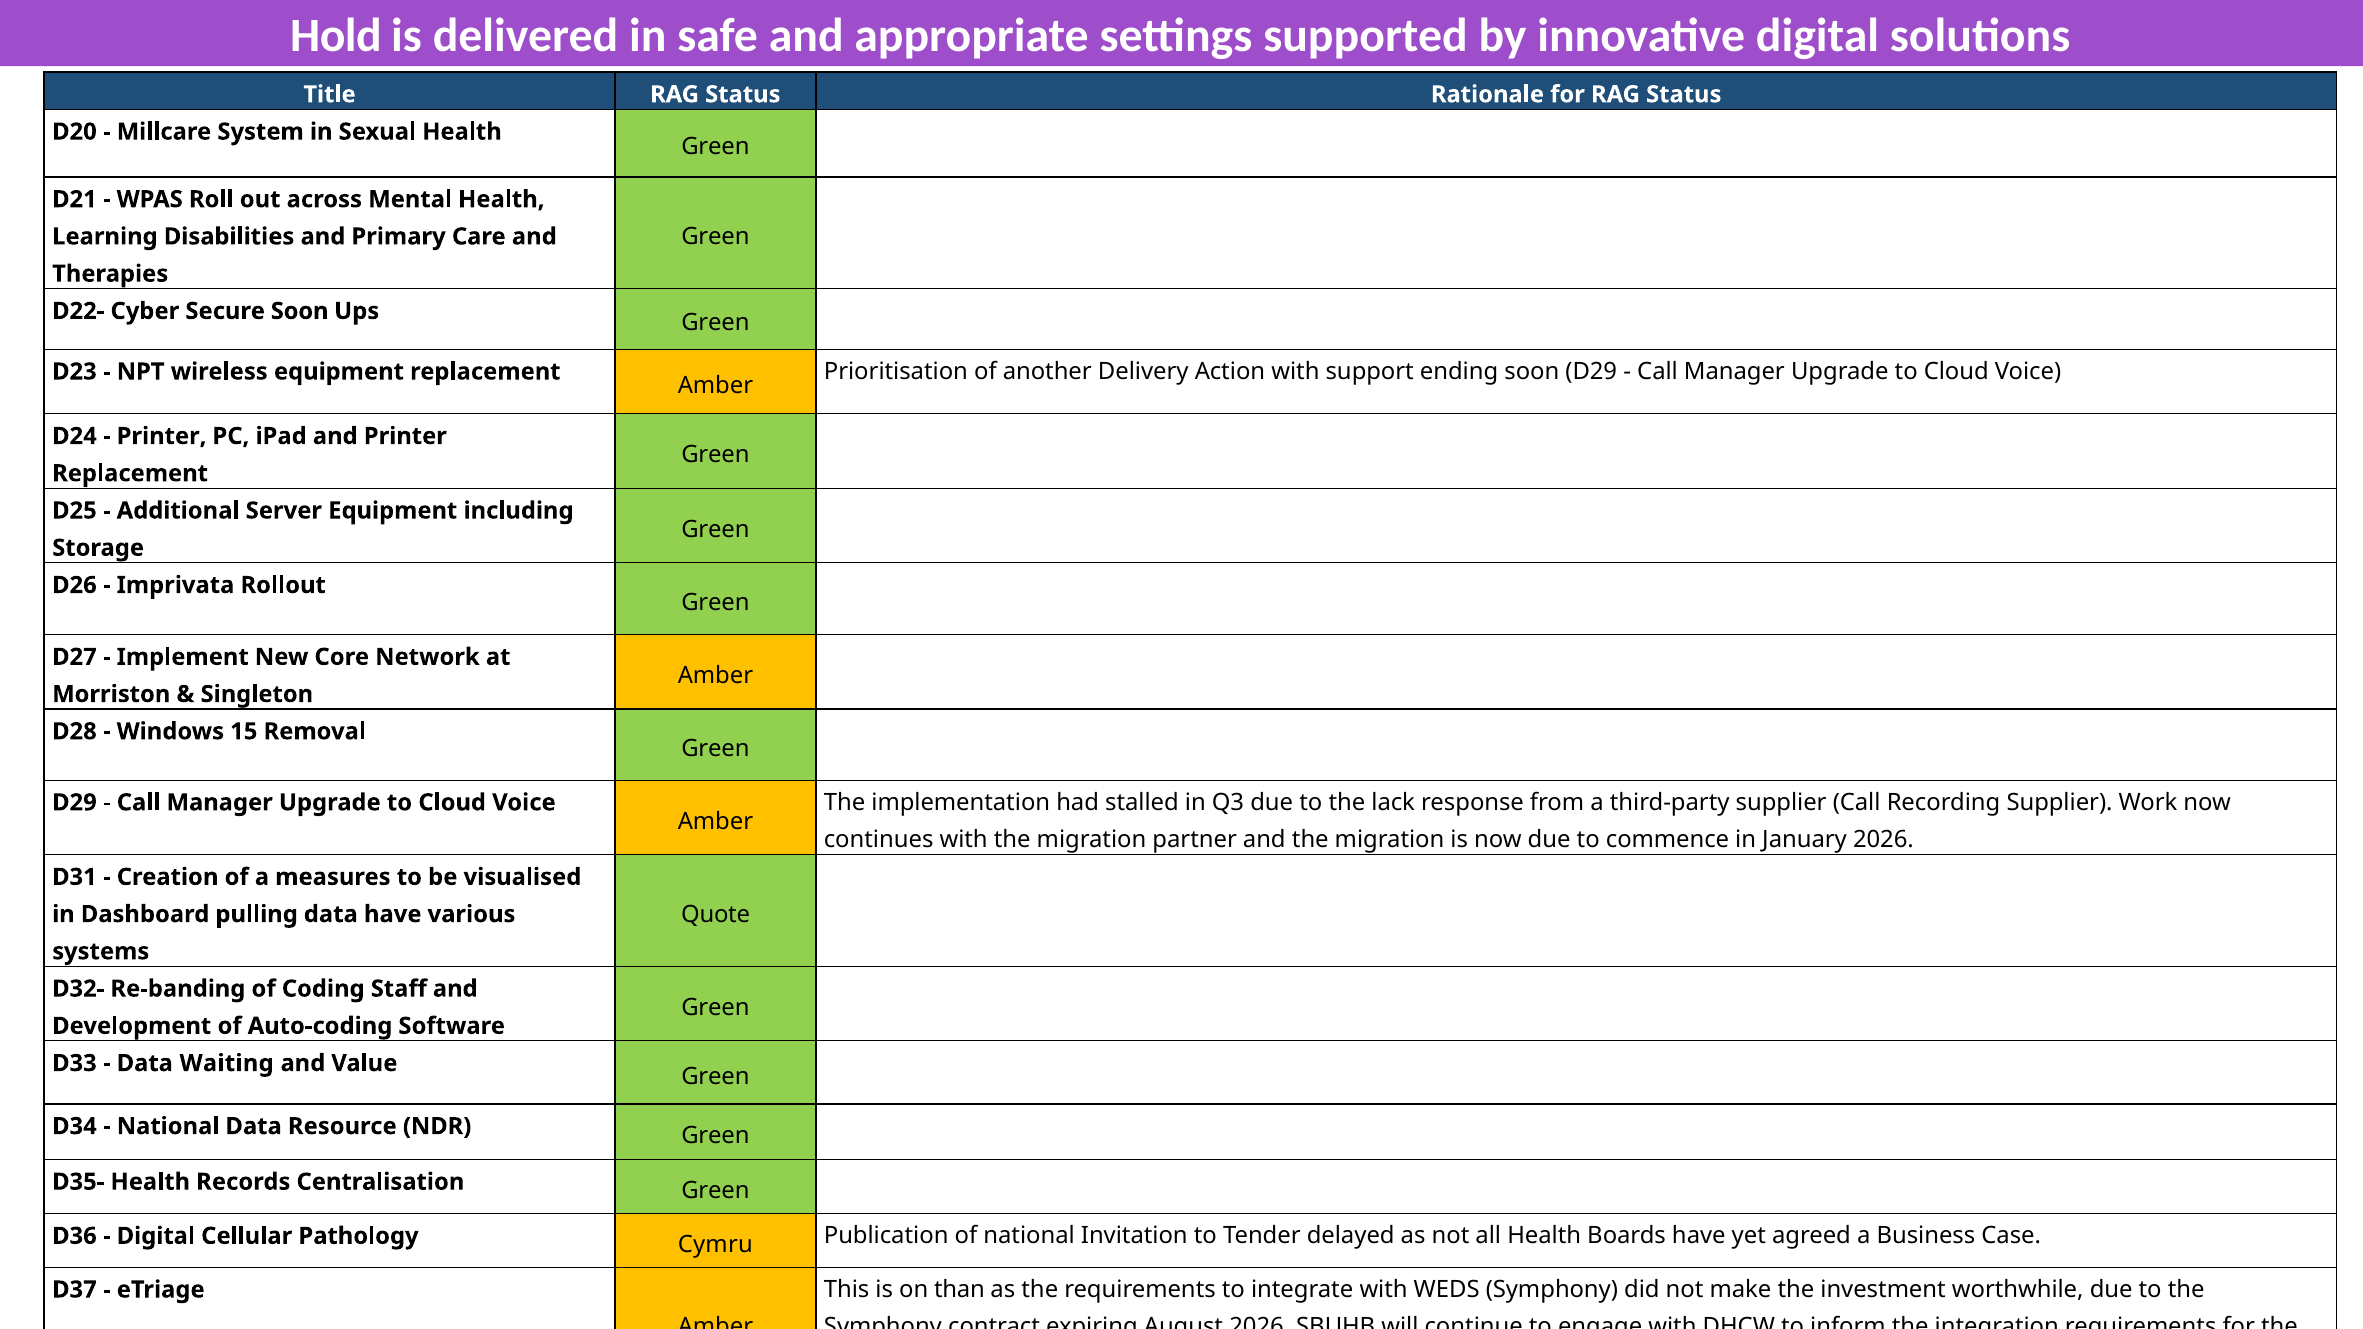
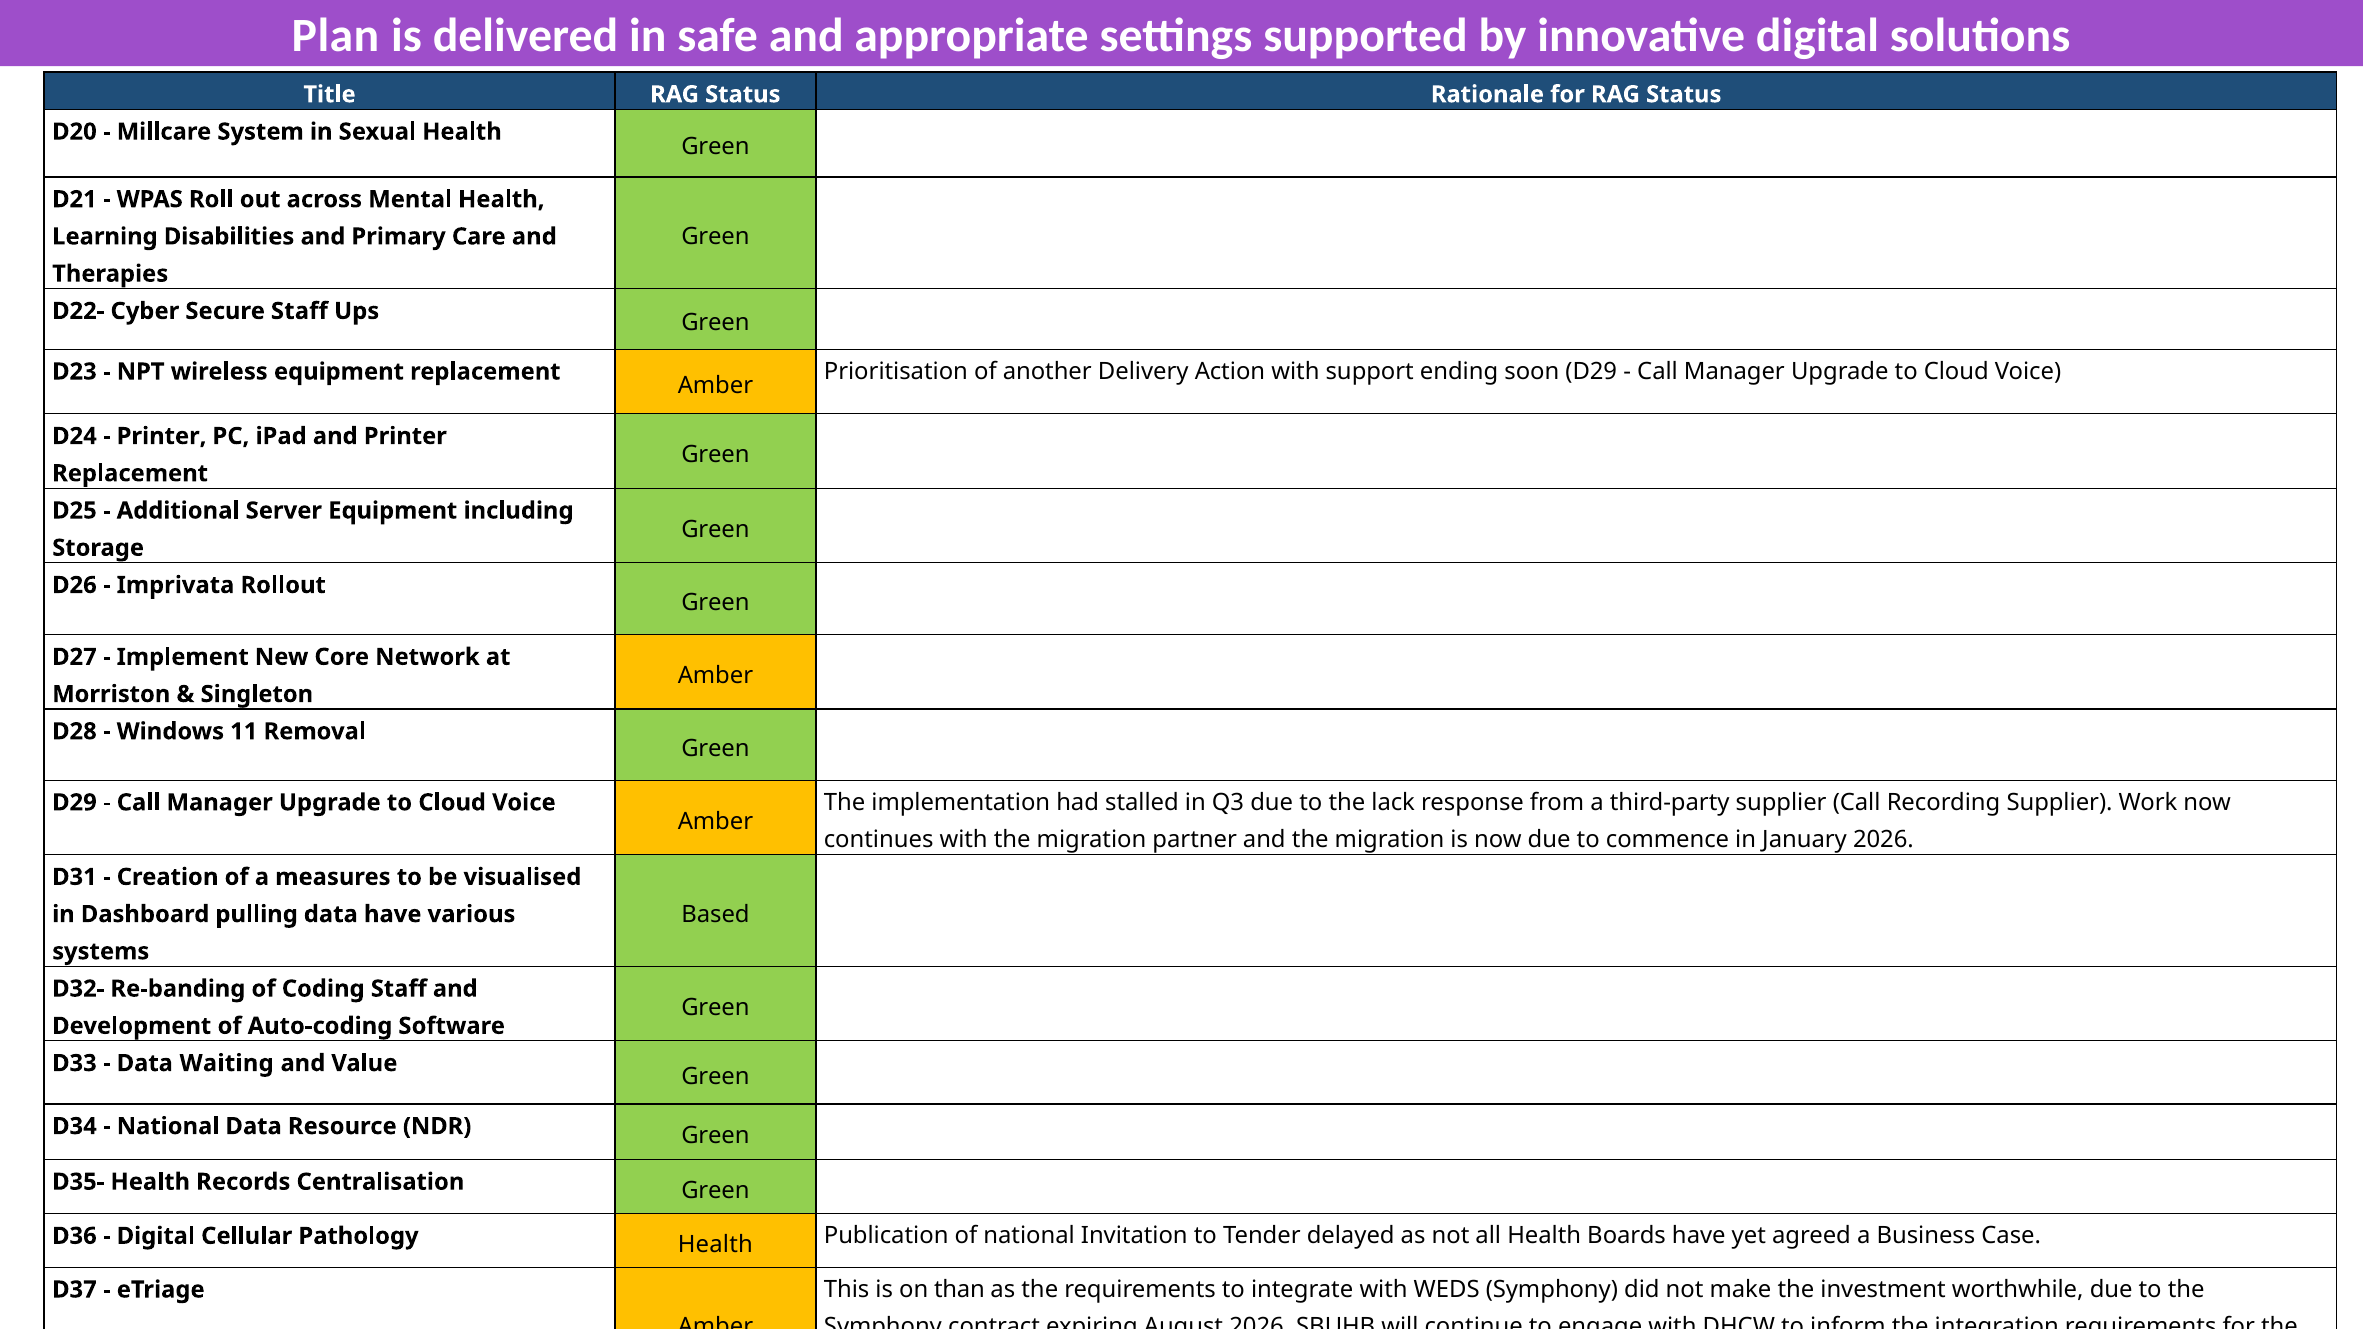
Hold: Hold -> Plan (336, 36)
Secure Soon: Soon -> Staff (299, 311)
15: 15 -> 11 (244, 732)
Quote: Quote -> Based (715, 914)
Pathology Cymru: Cymru -> Health (715, 1244)
